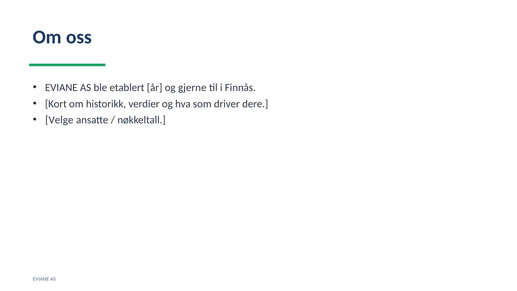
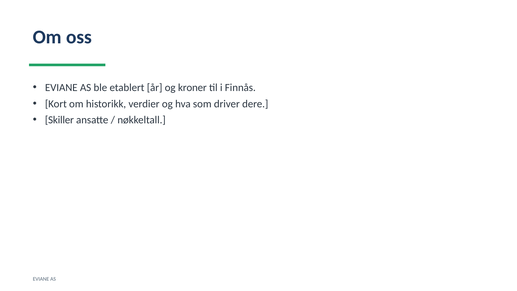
gjerne: gjerne -> kroner (192, 88)
Velge: Velge -> Skiller (59, 120)
